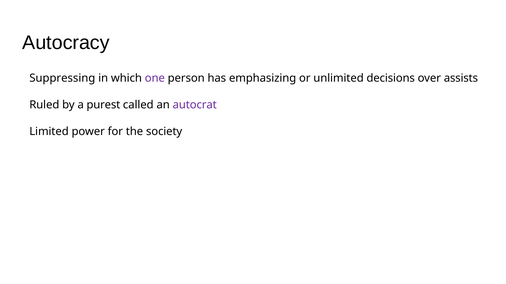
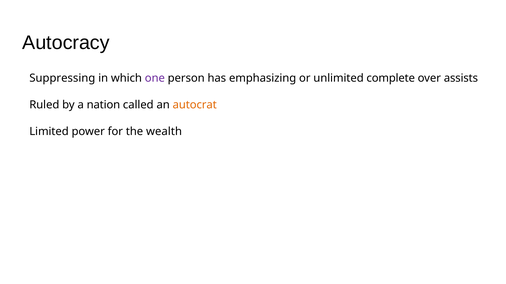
decisions: decisions -> complete (391, 78)
purest: purest -> nation (103, 105)
autocrat colour: purple -> orange (195, 105)
society: society -> wealth (164, 132)
